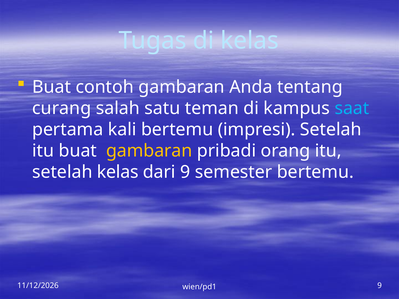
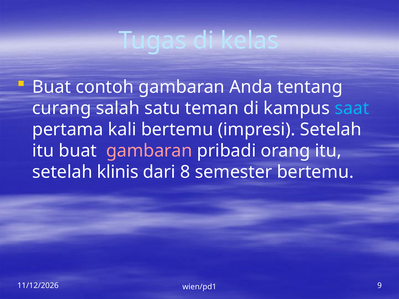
gambaran colour: yellow -> pink (149, 151)
setelah kelas: kelas -> klinis (118, 172)
dari 9: 9 -> 8 (185, 172)
